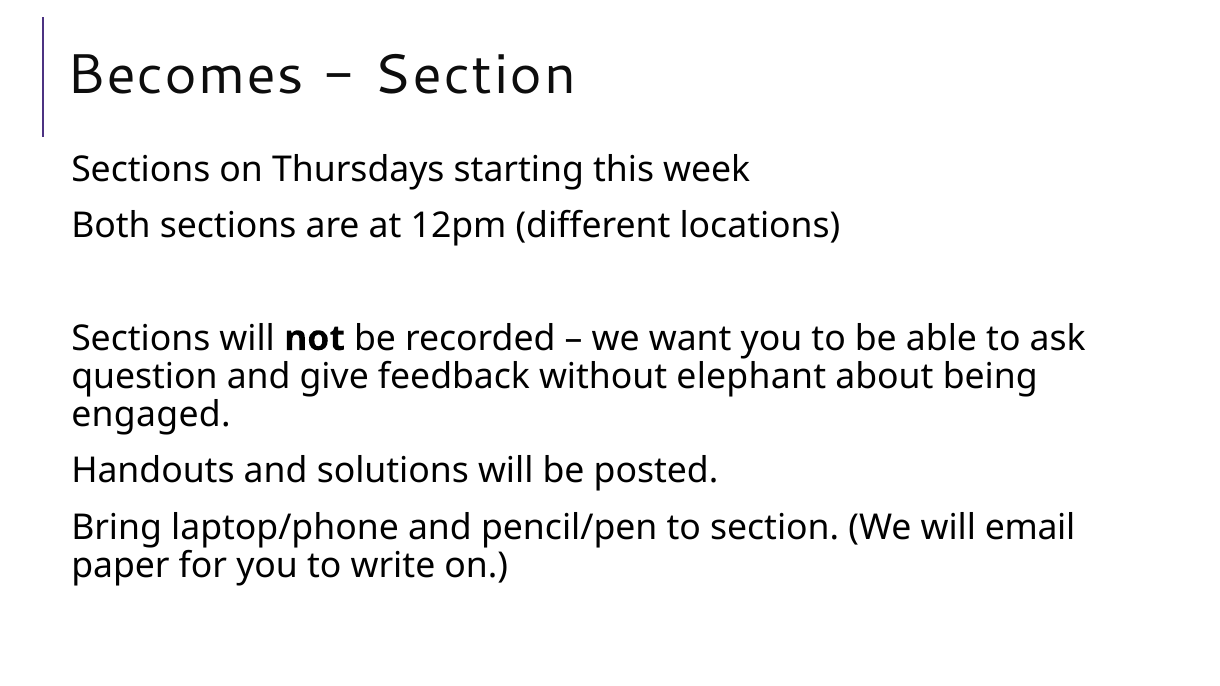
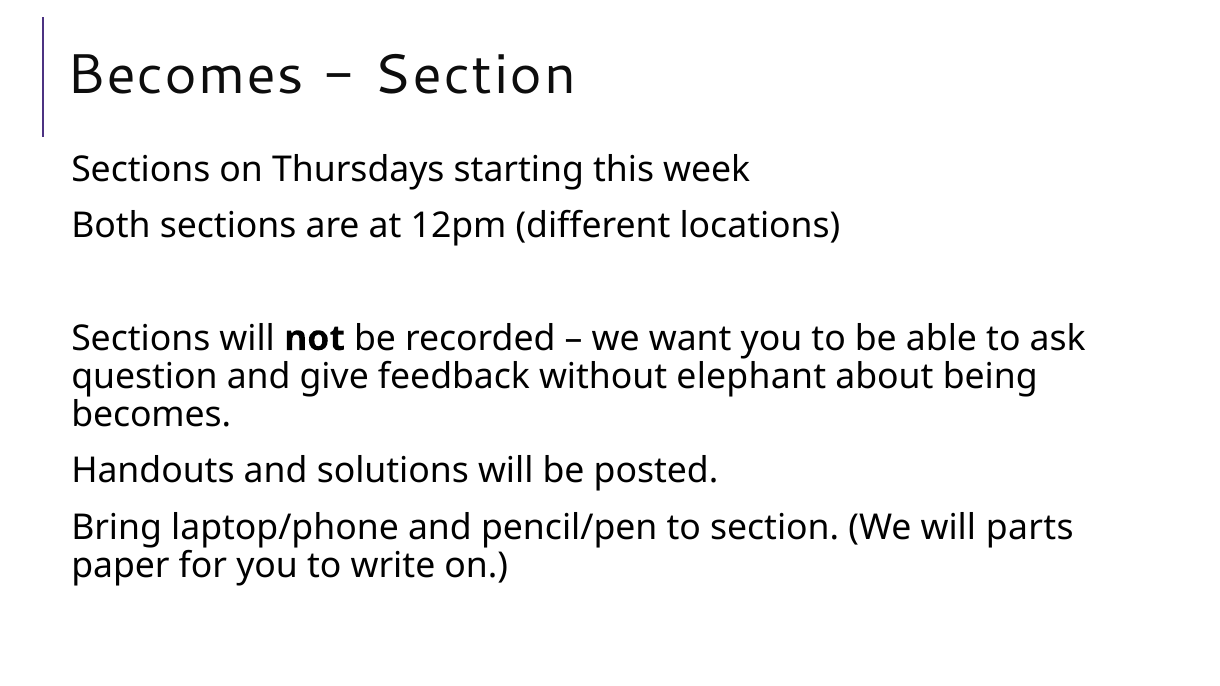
engaged: engaged -> becomes (151, 415)
email: email -> parts (1030, 527)
